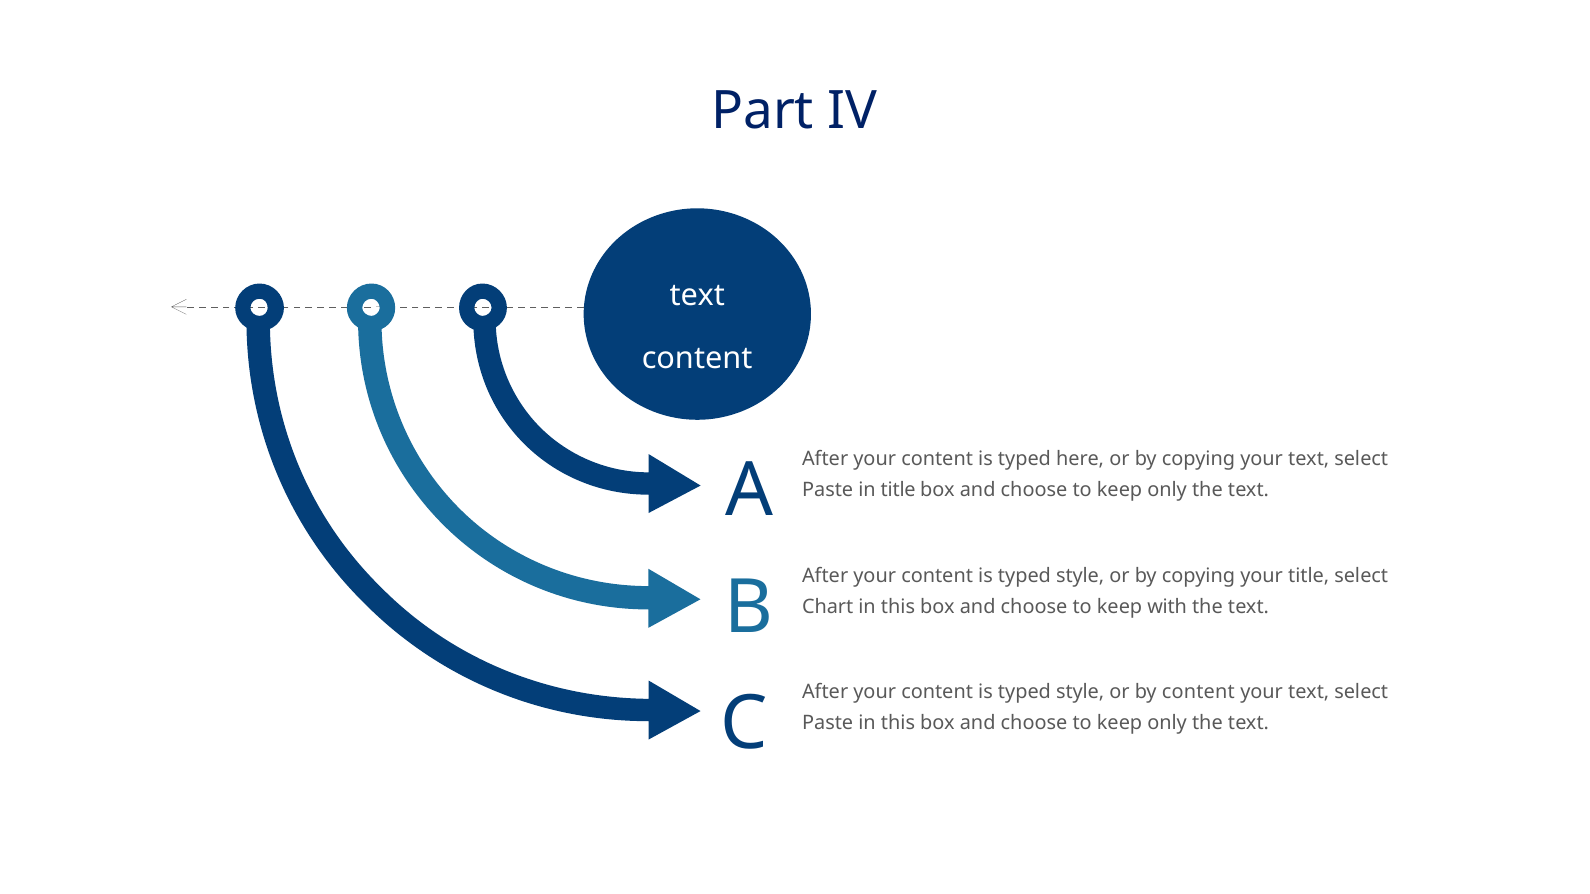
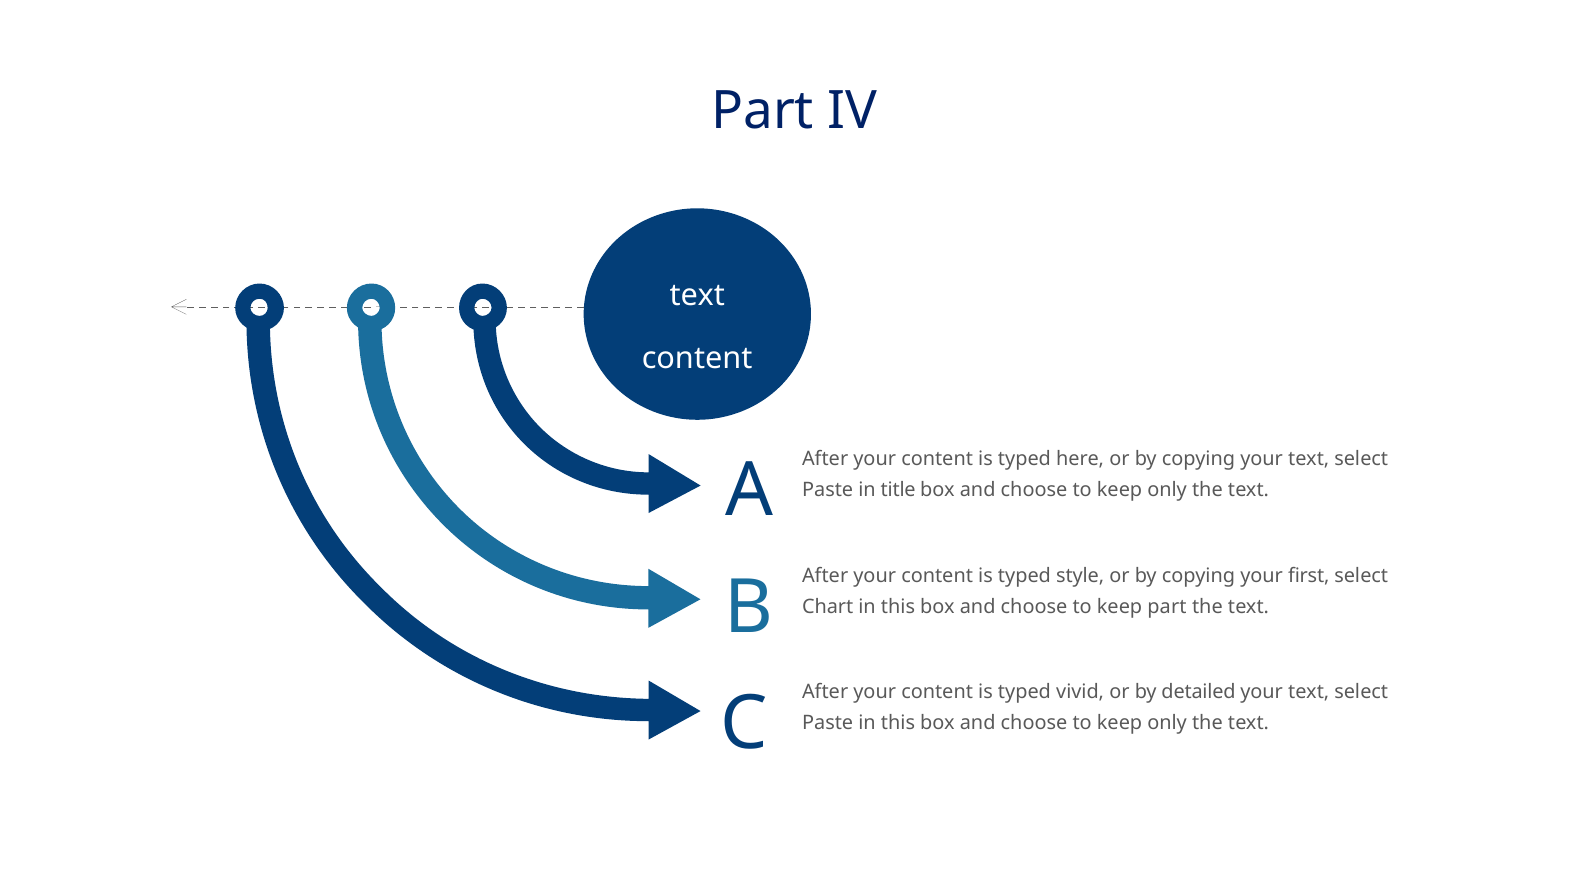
your title: title -> first (1309, 576)
keep with: with -> part (1167, 607)
style: style -> vivid (1080, 692)
by content: content -> detailed (1199, 692)
